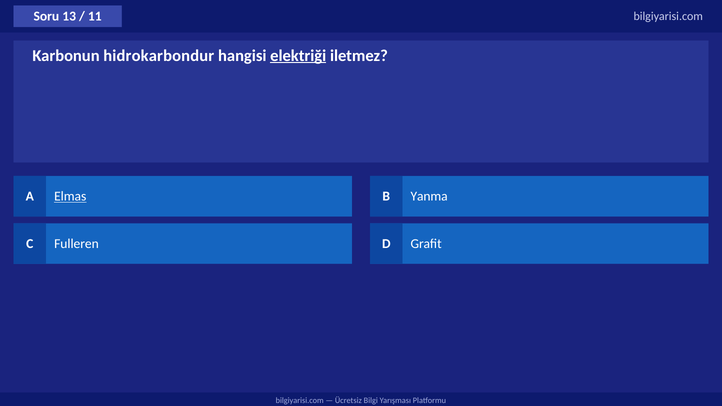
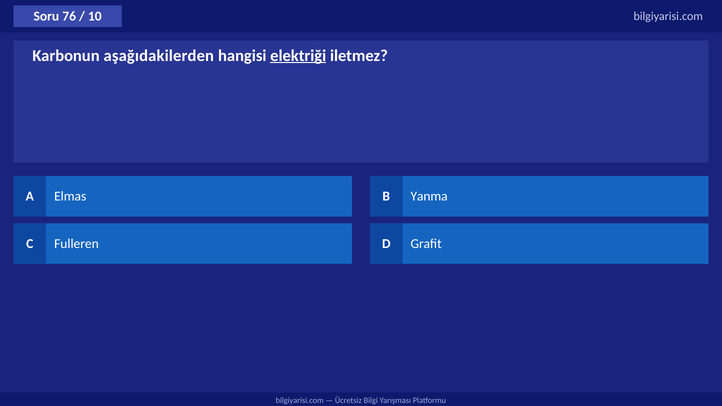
13: 13 -> 76 (69, 17)
11: 11 -> 10 (95, 17)
hidrokarbondur: hidrokarbondur -> aşağıdakilerden (159, 56)
Elmas underline: present -> none (70, 196)
